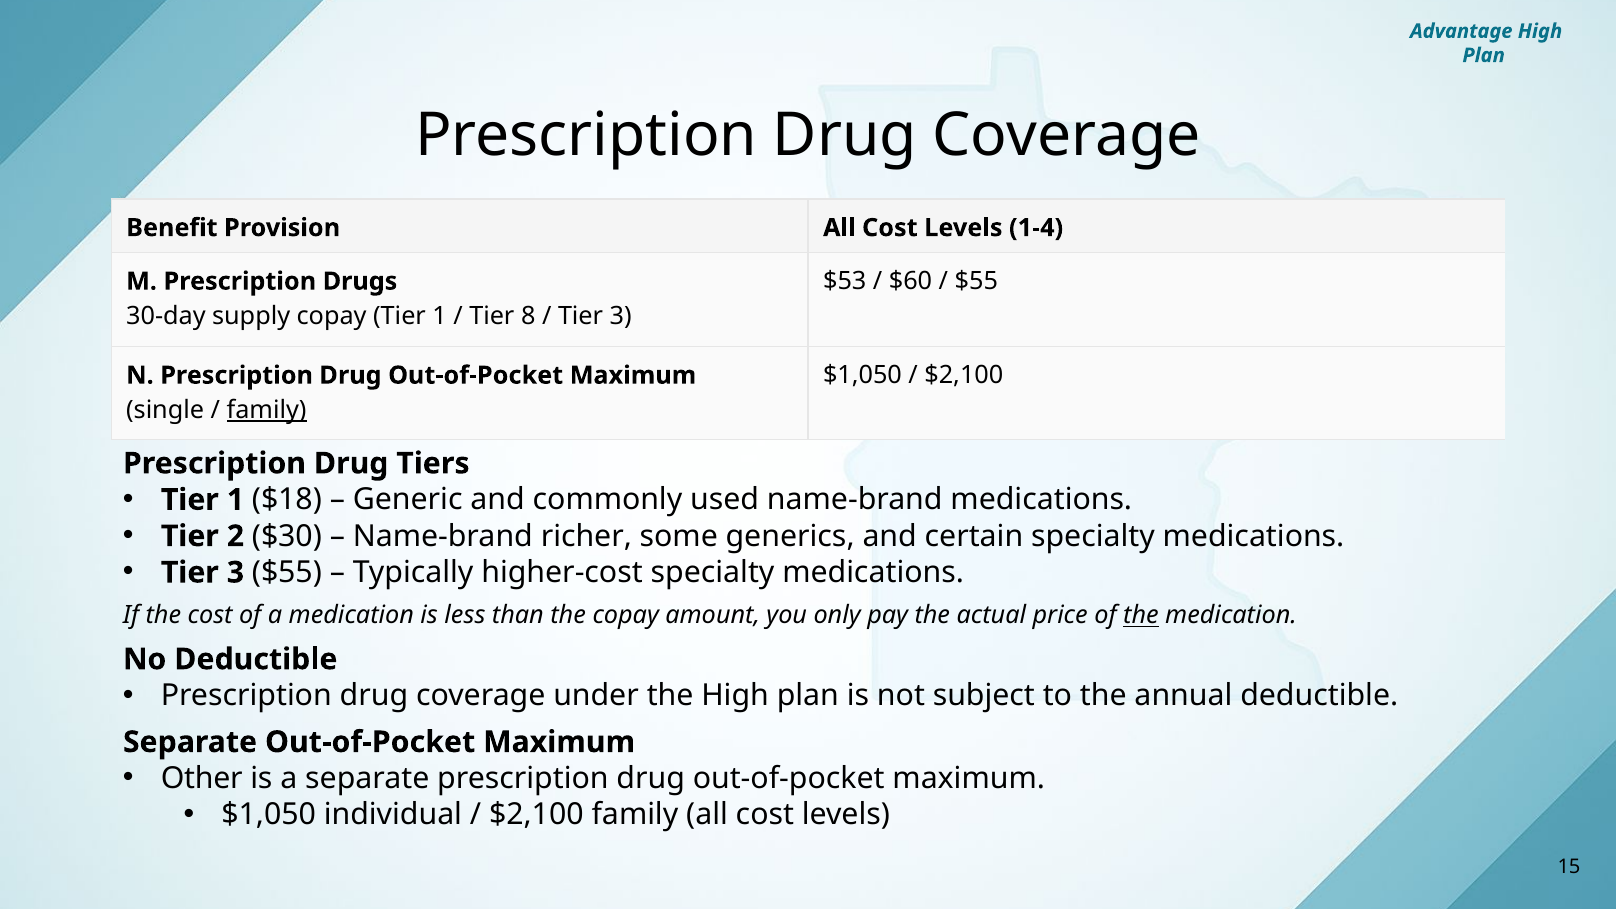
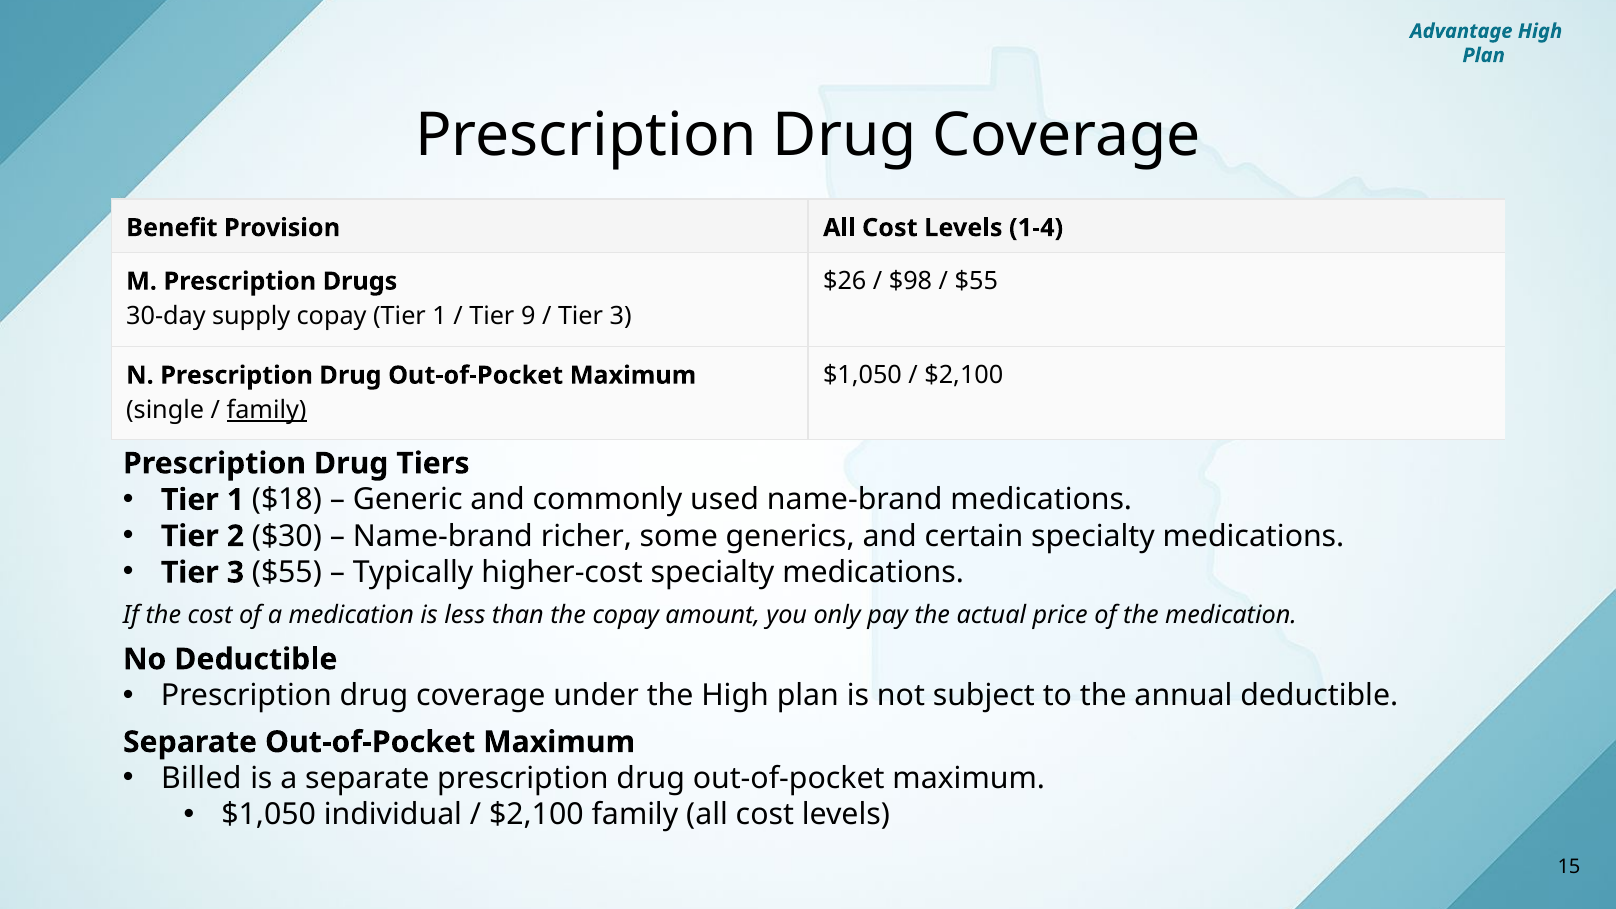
$53: $53 -> $26 (845, 281)
$60: $60 -> $98 (911, 281)
8: 8 -> 9 (528, 316)
the underline: present -> none (1141, 616)
Other: Other -> Billed (201, 778)
